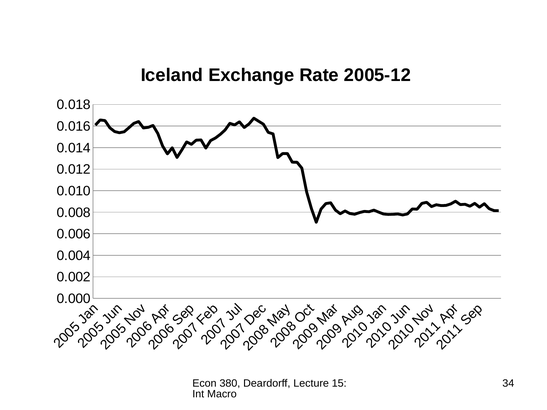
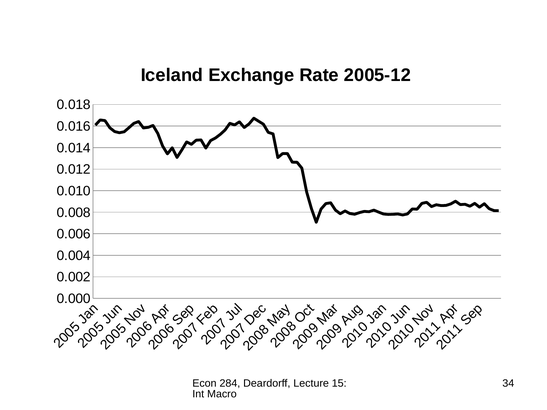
380: 380 -> 284 (230, 383)
